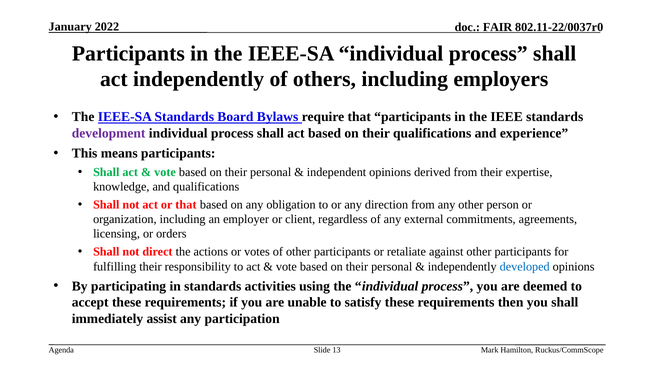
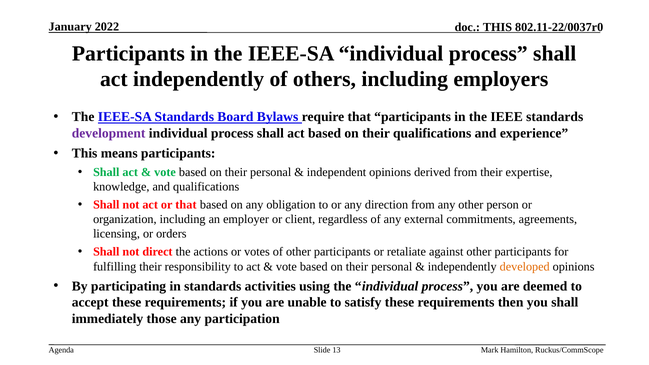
FAIR: FAIR -> THIS (497, 27)
developed colour: blue -> orange (525, 267)
assist: assist -> those (162, 319)
